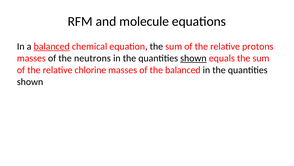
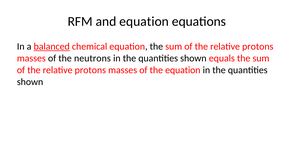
and molecule: molecule -> equation (144, 21)
shown underline: present -> none (193, 58)
chlorine: chlorine -> protons (90, 70)
the balanced: balanced -> equation (183, 70)
